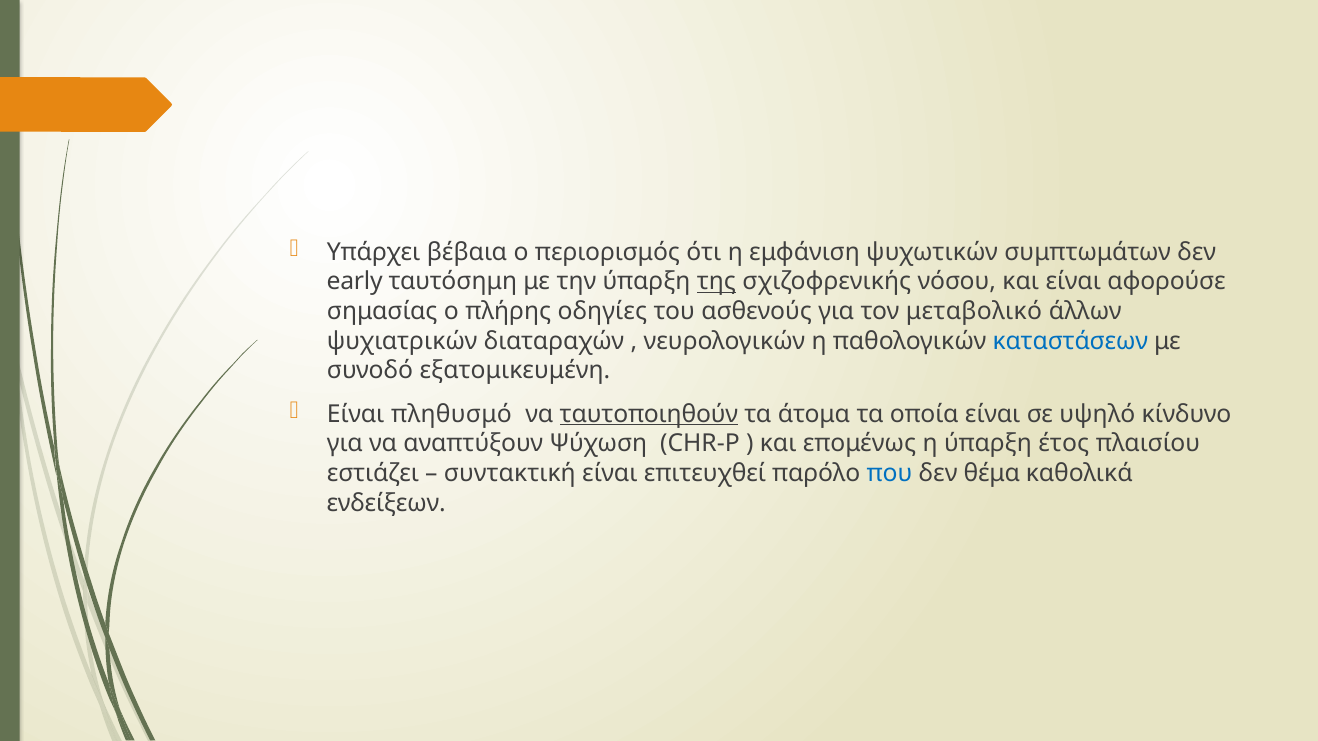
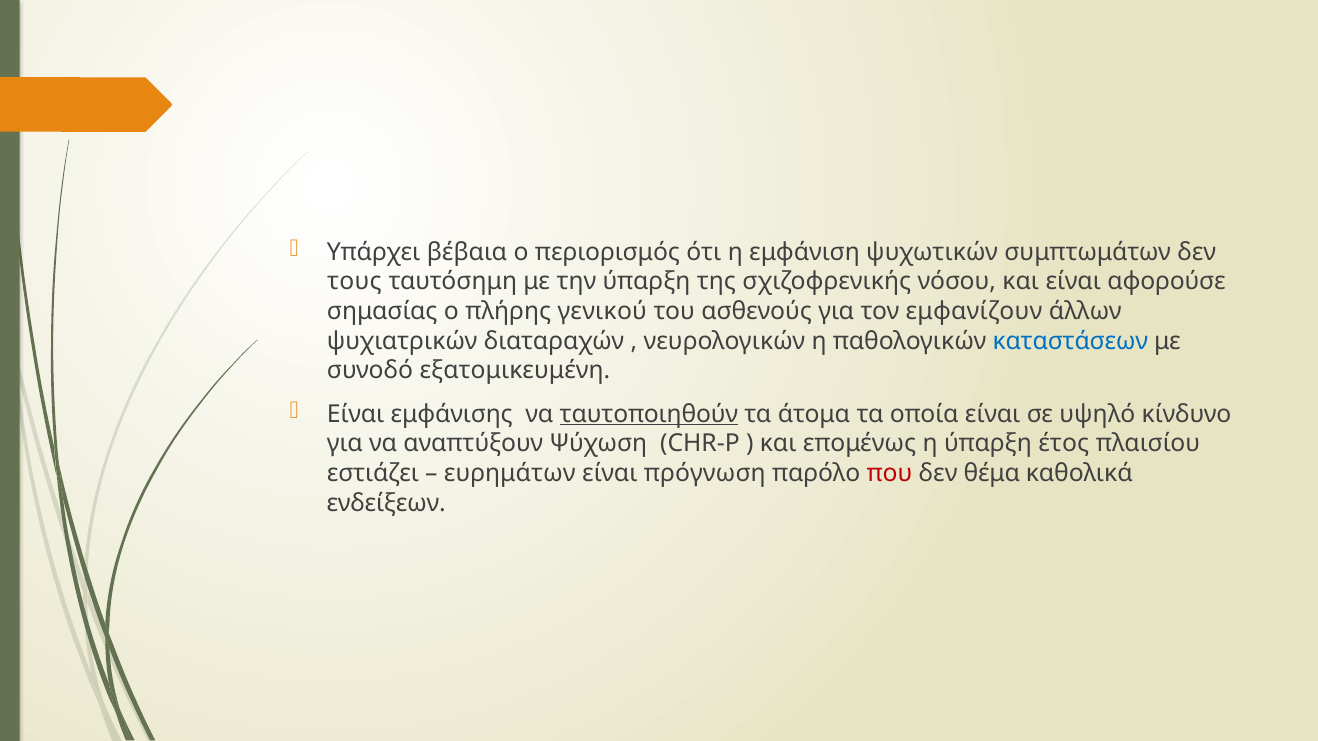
early: early -> τους (354, 282)
της underline: present -> none (716, 282)
οδηγίες: οδηγίες -> γενικού (602, 311)
μεταβολικό: μεταβολικό -> εμφανίζουν (974, 311)
πληθυσμό: πληθυσμό -> εμφάνισης (452, 414)
συντακτική: συντακτική -> ευρημάτων (510, 473)
επιτευχθεί: επιτευχθεί -> πρόγνωση (705, 473)
που colour: blue -> red (889, 473)
